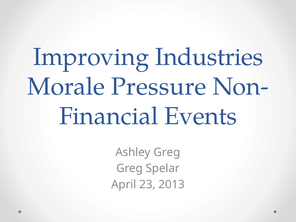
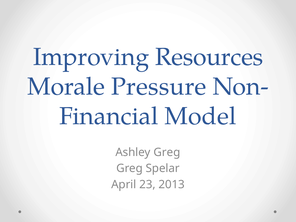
Industries: Industries -> Resources (209, 57)
Events: Events -> Model (200, 116)
